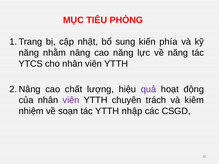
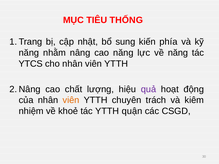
PHÒNG: PHÒNG -> THỐNG (126, 20)
viên colour: purple -> orange (71, 100)
soạn: soạn -> khoẻ (68, 111)
nhập: nhập -> quận (132, 111)
